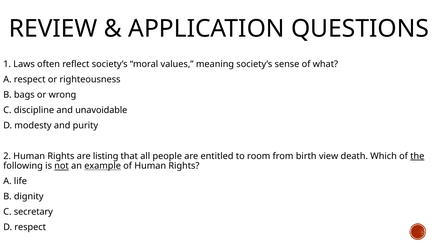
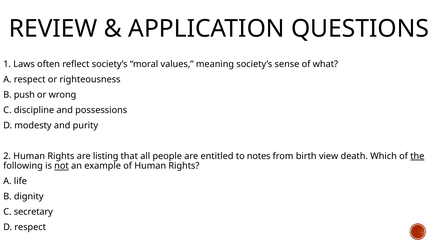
bags: bags -> push (24, 95)
unavoidable: unavoidable -> possessions (101, 110)
room: room -> notes (259, 156)
example underline: present -> none (103, 166)
